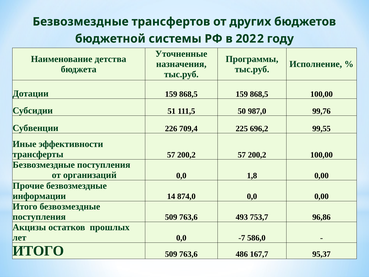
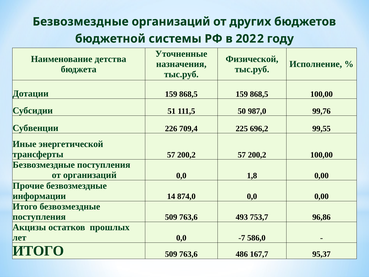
Безвозмездные трансфертов: трансфертов -> организаций (171, 22)
Программы: Программы -> Физической (252, 59)
эффективности: эффективности -> энергетической (71, 144)
